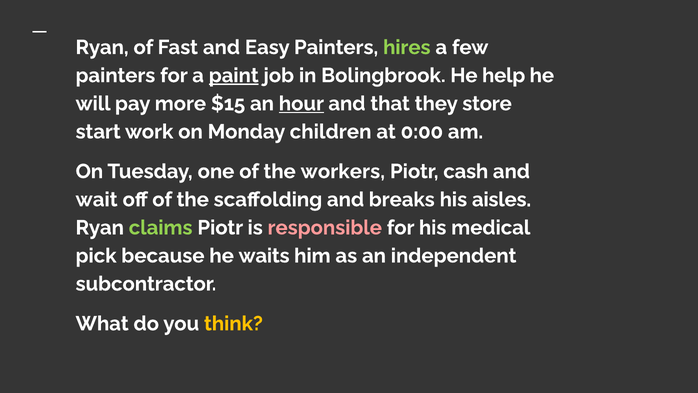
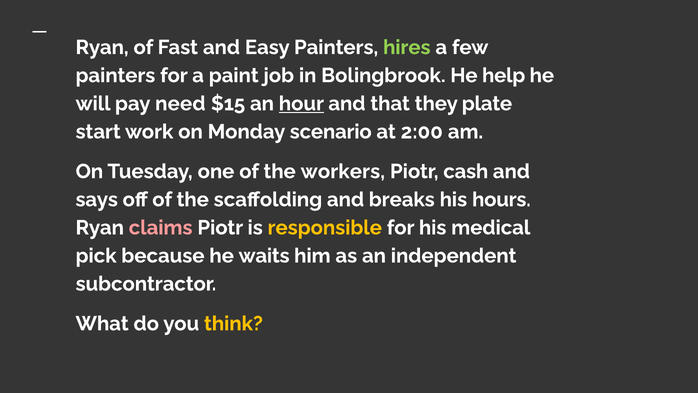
paint underline: present -> none (234, 75)
more: more -> need (180, 104)
store: store -> plate (487, 104)
children: children -> scenario (331, 132)
0:00: 0:00 -> 2:00 (422, 132)
wait: wait -> says (97, 199)
aisles: aisles -> hours (501, 199)
claims colour: light green -> pink (161, 227)
responsible colour: pink -> yellow (325, 227)
